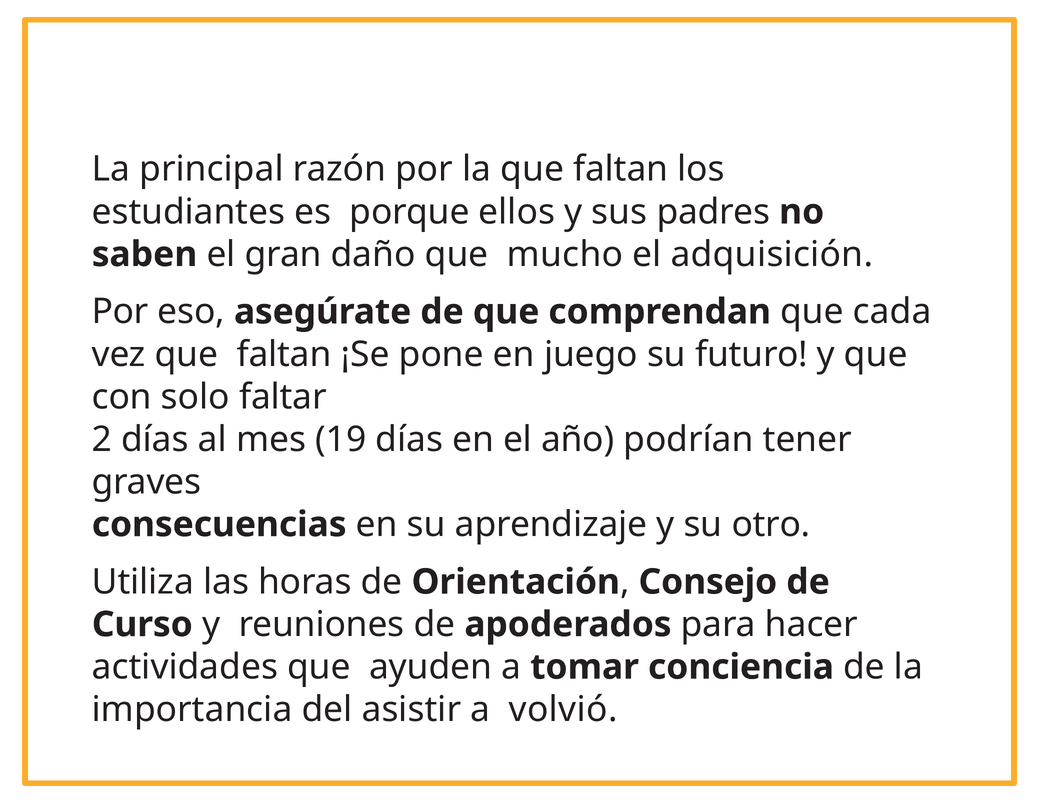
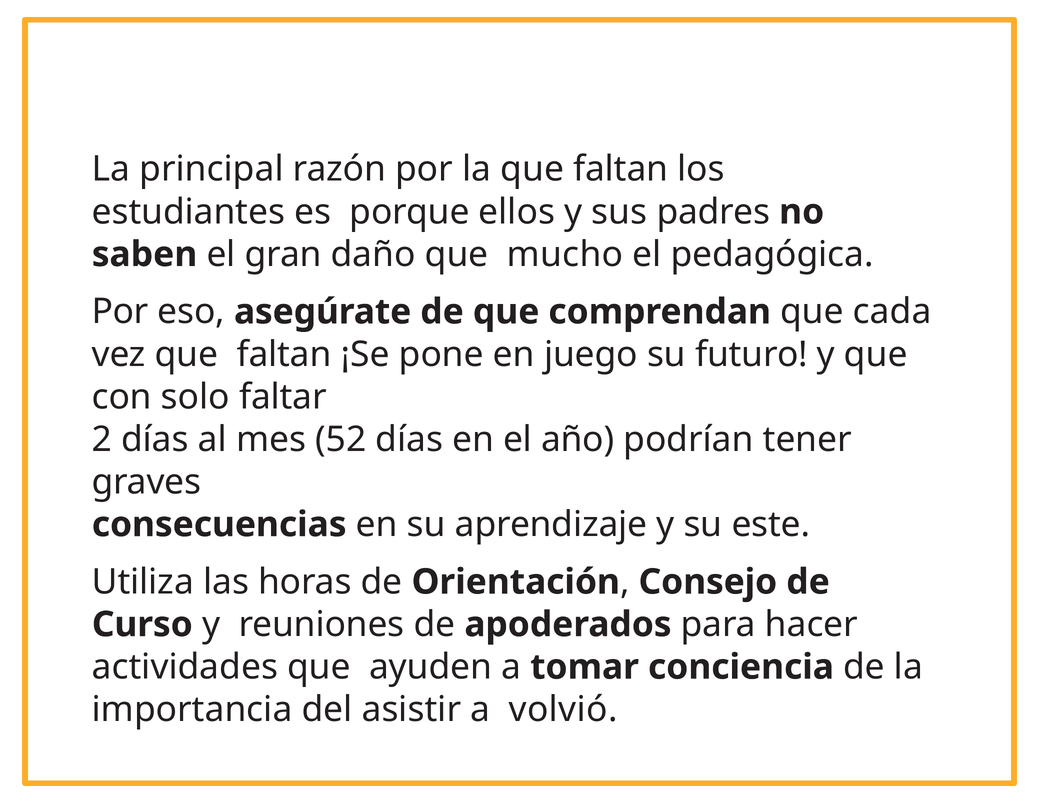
adquisición: adquisición -> pedagógica (772, 254)
19: 19 -> 52 (341, 439)
otro: otro -> este (771, 524)
